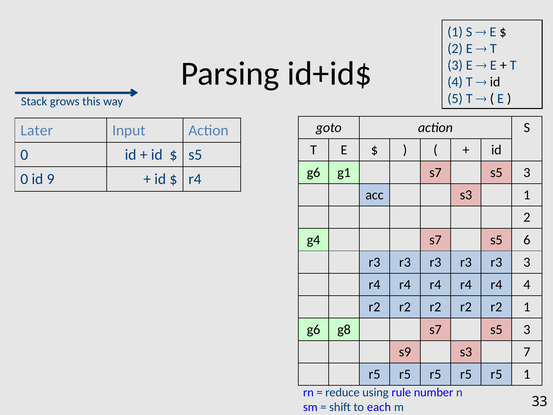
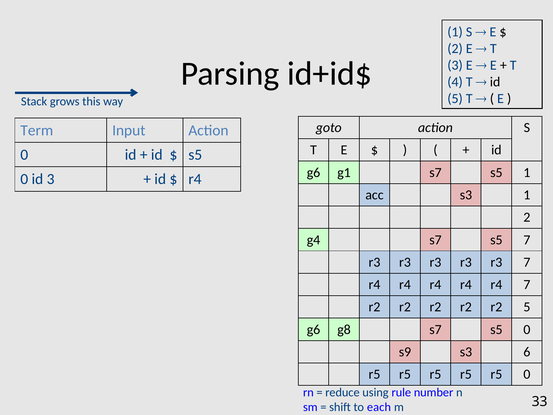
Later: Later -> Term (37, 130)
g1 s7 s5 3: 3 -> 1 (527, 172)
id 9: 9 -> 3 (51, 179)
s5 6: 6 -> 7 (527, 240)
r3 3: 3 -> 7 (527, 262)
r4 4: 4 -> 7 (527, 284)
r2 1: 1 -> 5 (527, 307)
g8 s7 s5 3: 3 -> 0 (527, 329)
7: 7 -> 6 (527, 352)
r5 1: 1 -> 0 (527, 374)
